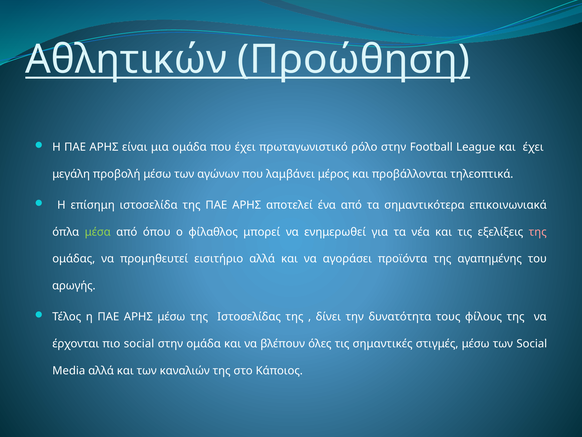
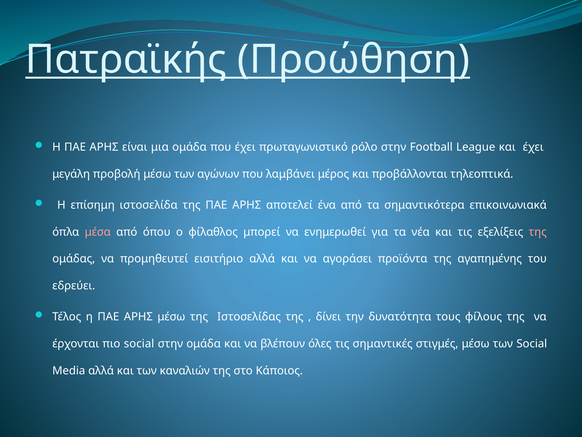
Αθλητικών: Αθλητικών -> Πατραϊκής (126, 59)
μέσα colour: light green -> pink (98, 232)
αρωγής: αρωγής -> εδρεύει (74, 286)
